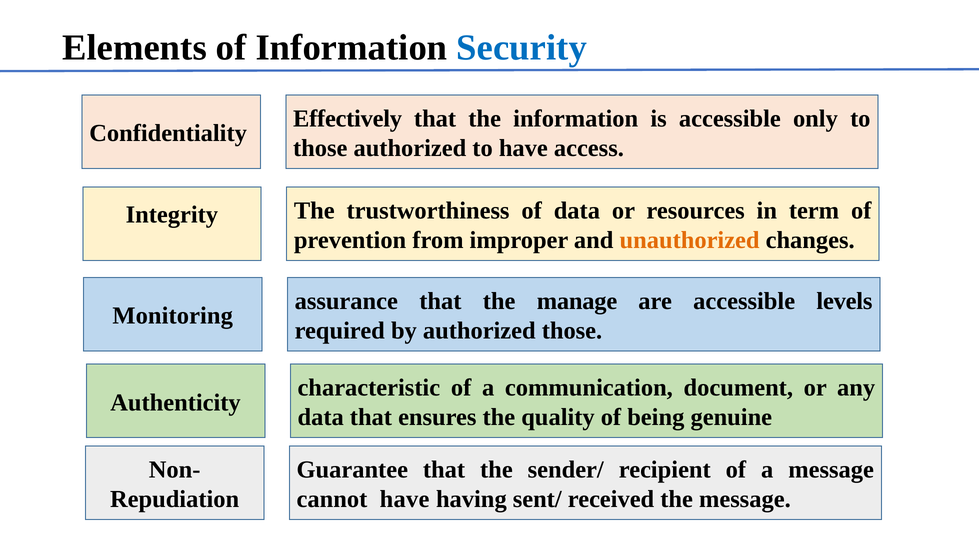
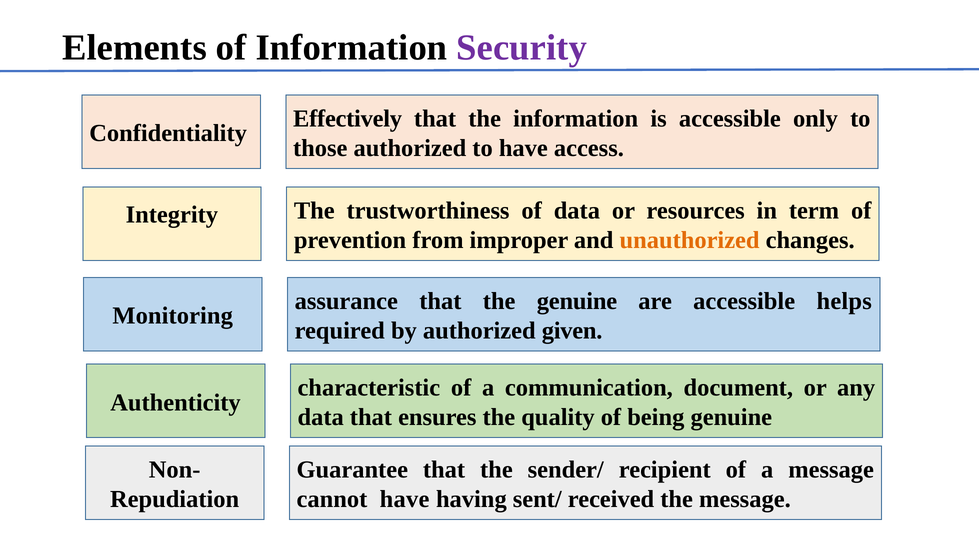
Security colour: blue -> purple (522, 48)
the manage: manage -> genuine (577, 302)
levels: levels -> helps (844, 302)
authorized those: those -> given (572, 331)
